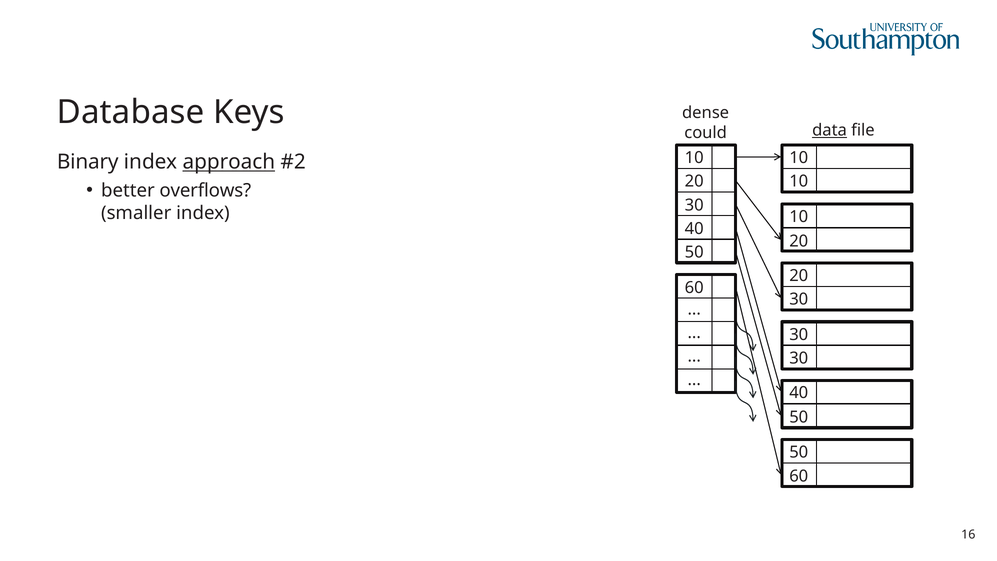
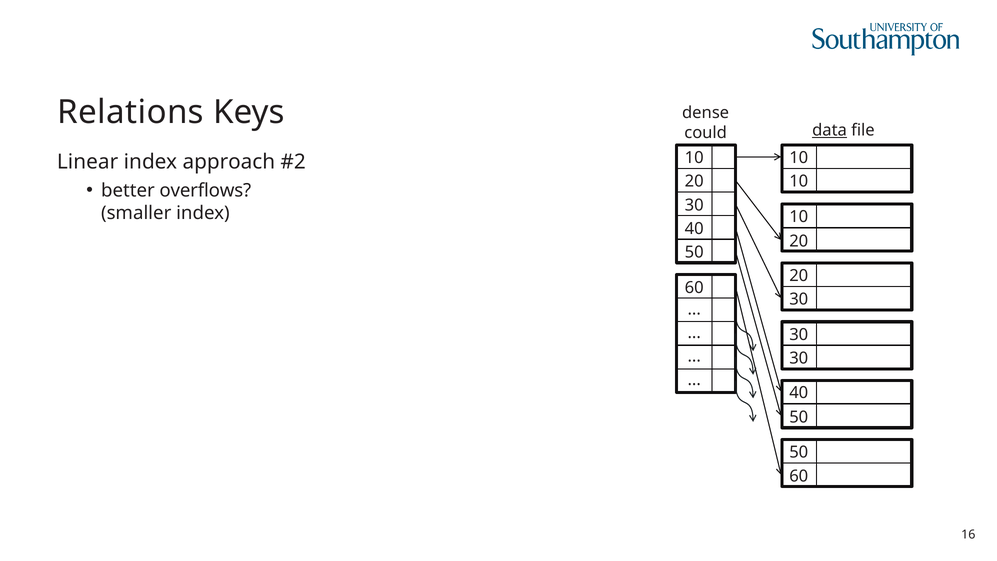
Database: Database -> Relations (131, 112)
Binary: Binary -> Linear (88, 162)
approach underline: present -> none (229, 162)
